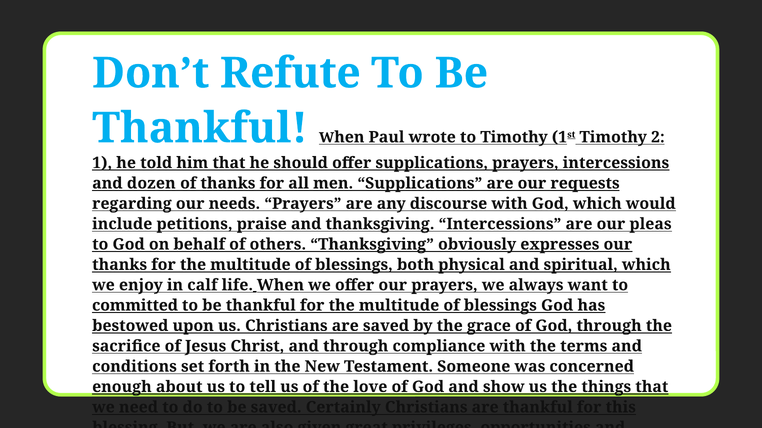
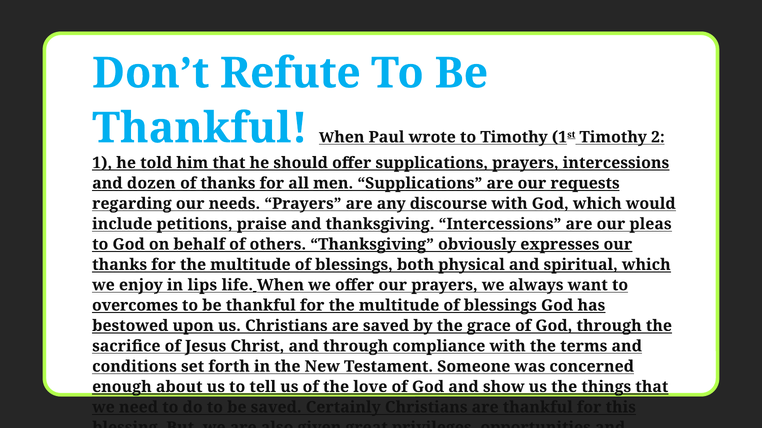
calf: calf -> lips (202, 285)
committed: committed -> overcomes (135, 306)
